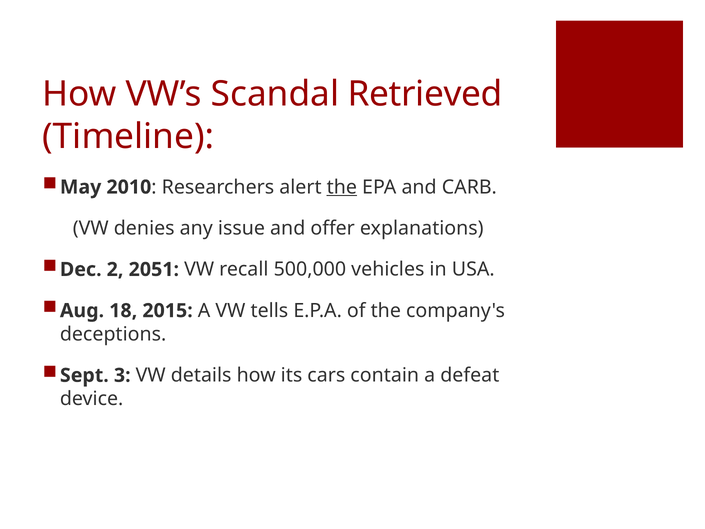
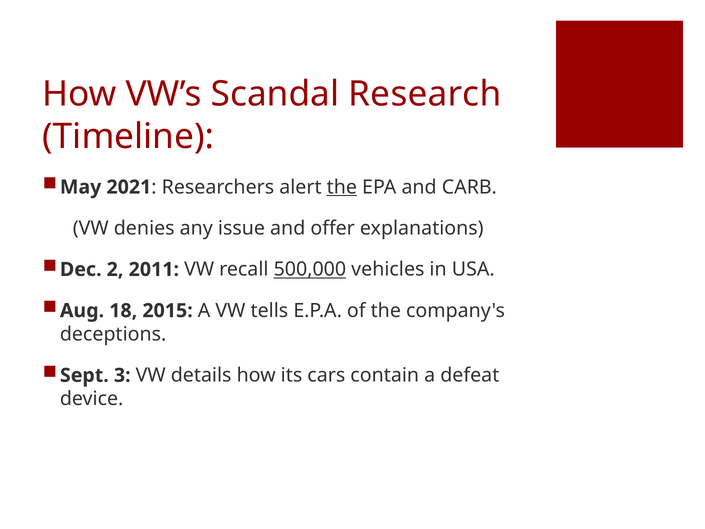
Retrieved: Retrieved -> Research (425, 94)
2010: 2010 -> 2021 (129, 187)
2051: 2051 -> 2011 (154, 269)
500,000 underline: none -> present (310, 269)
